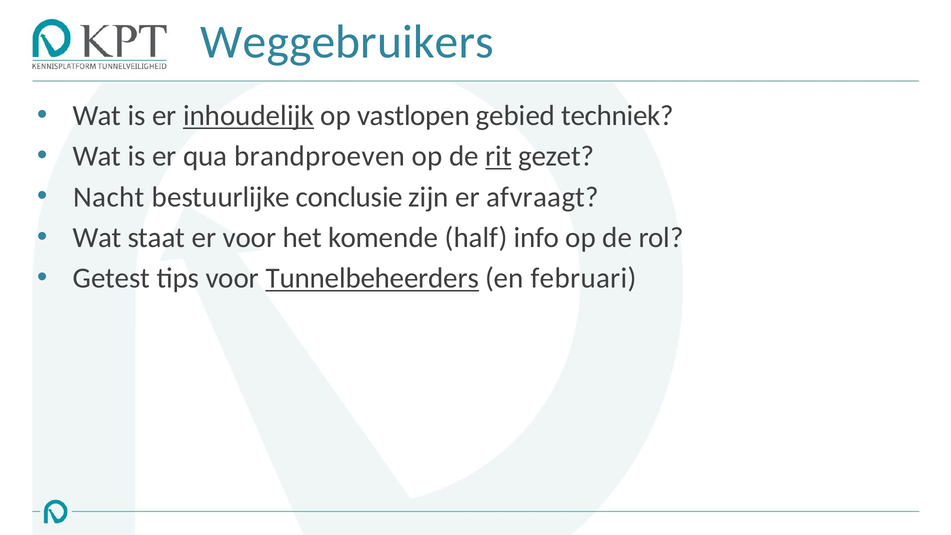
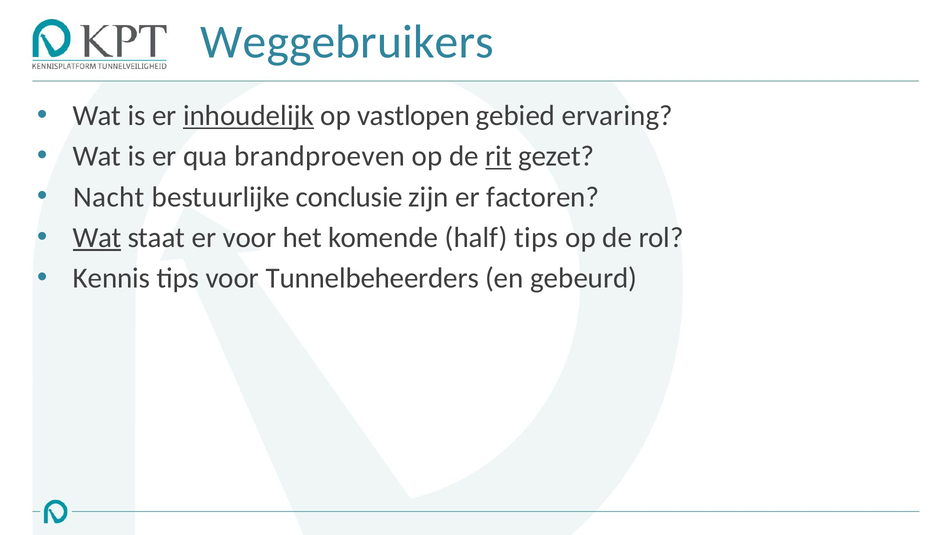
techniek: techniek -> ervaring (617, 116)
afvraagt: afvraagt -> factoren (543, 197)
Wat underline: none -> present (97, 238)
half info: info -> tips (536, 238)
Getest: Getest -> Kennis (111, 278)
Tunnelbeheerders underline: present -> none (372, 278)
februari: februari -> gebeurd (584, 278)
